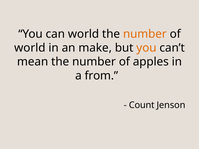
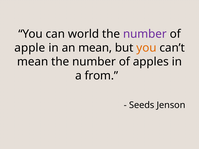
number colour: orange -> purple (145, 34)
world: world -> apple (30, 48)
an make: make -> mean (95, 48)
Count: Count -> Seeds (142, 105)
